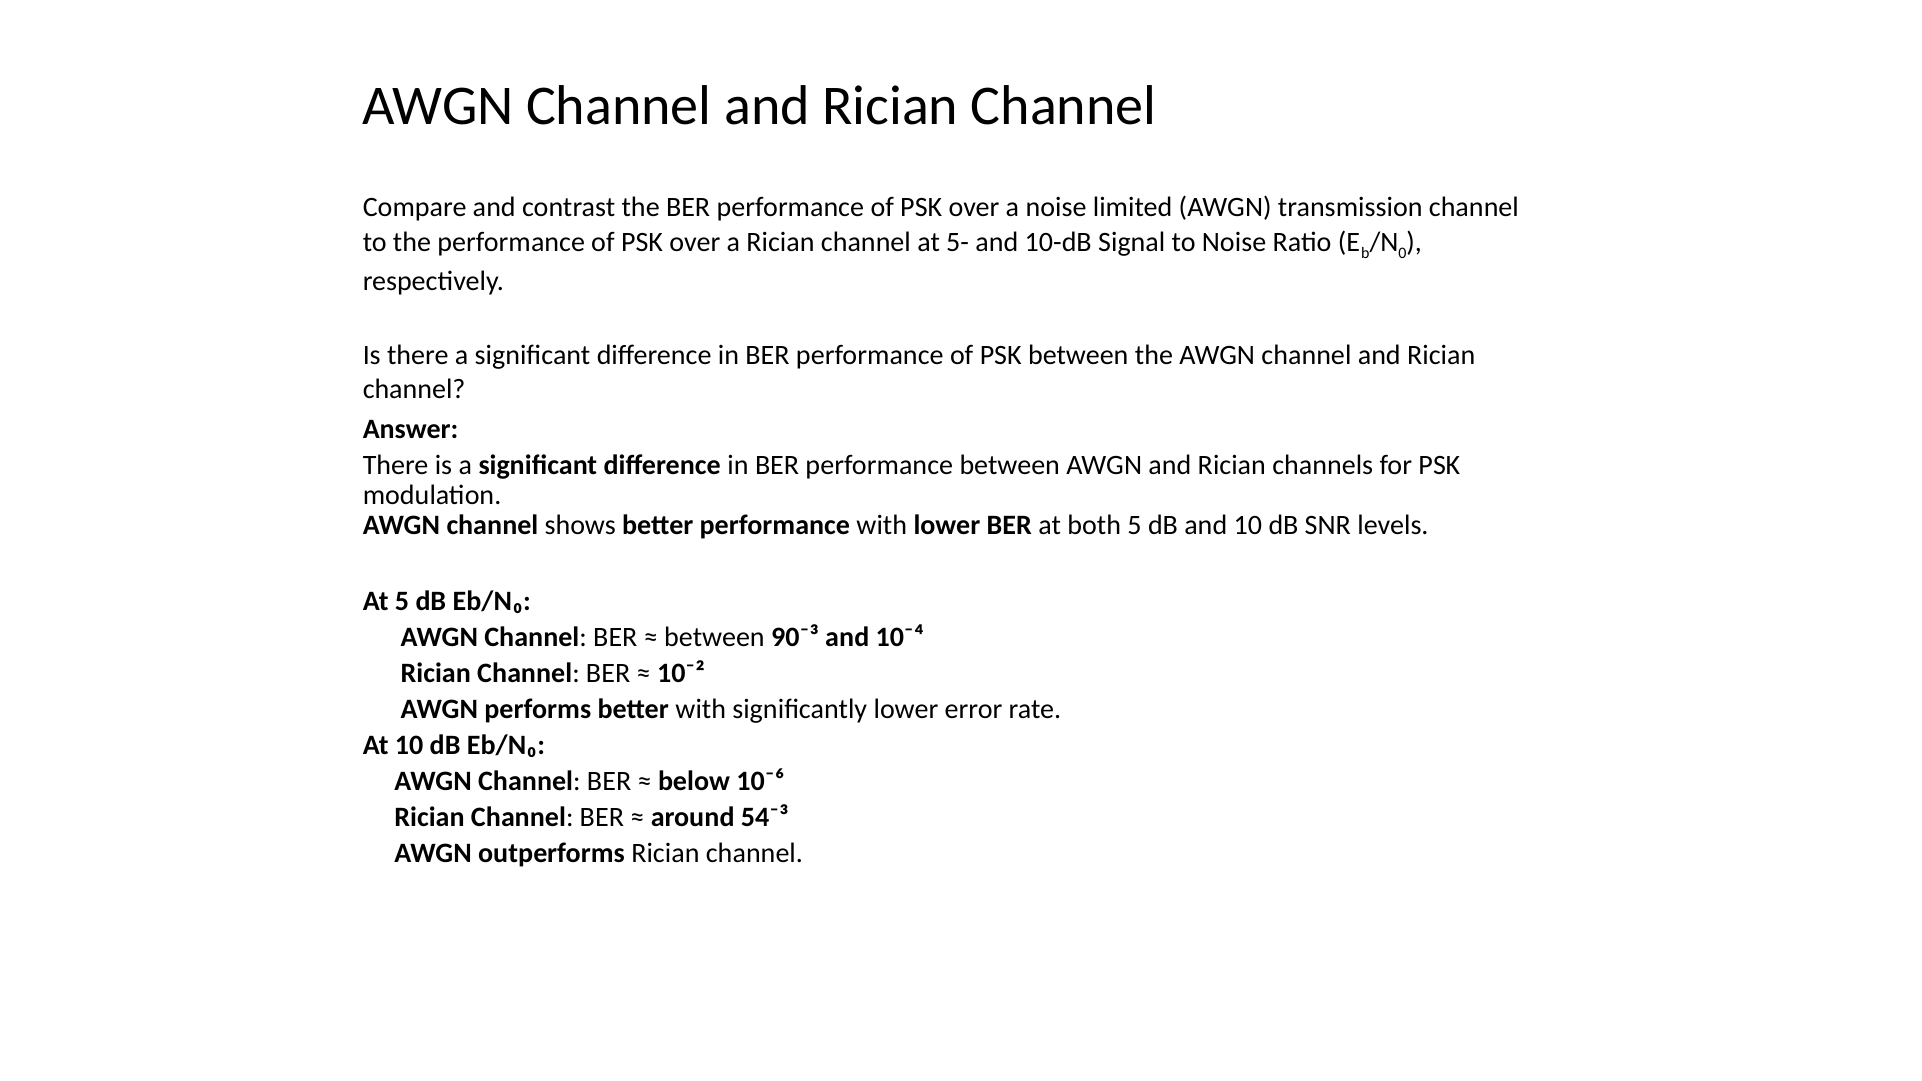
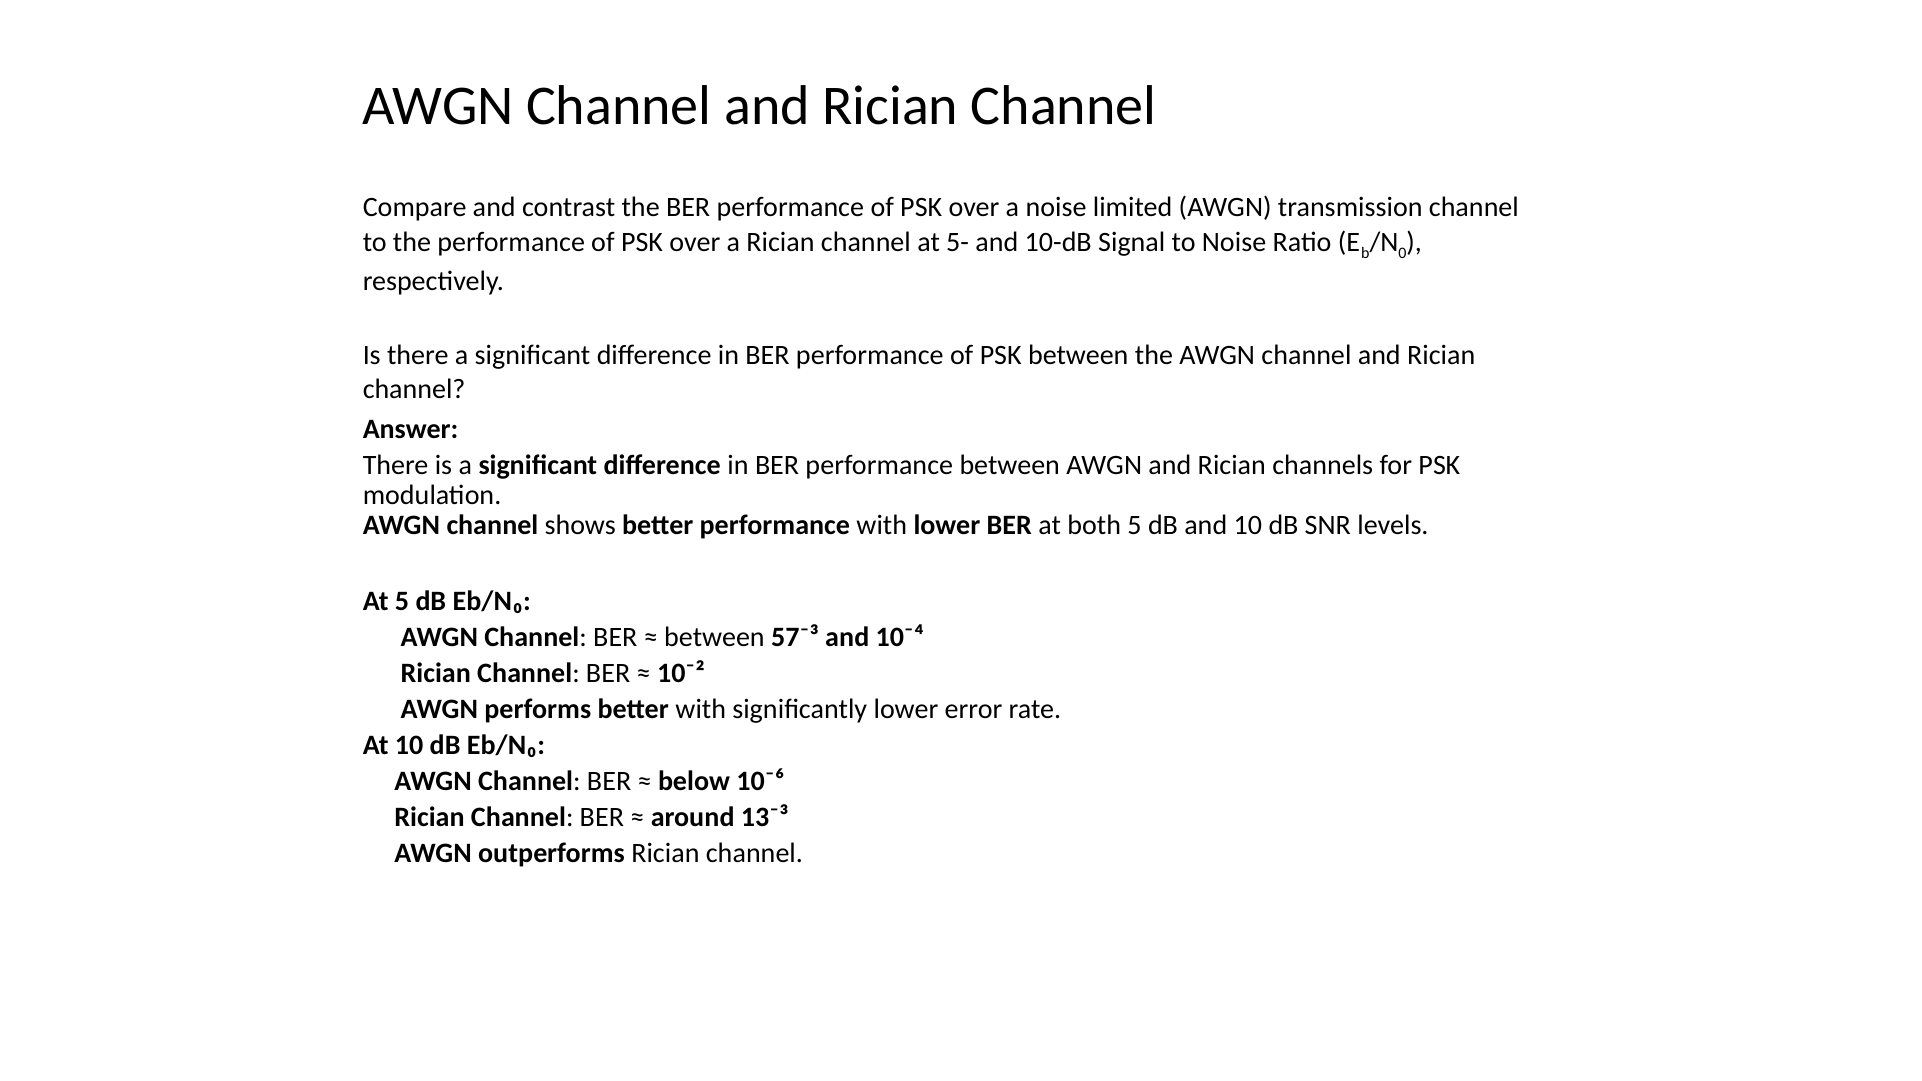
90⁻³: 90⁻³ -> 57⁻³ (795, 637)
54⁻³: 54⁻³ -> 13⁻³ (765, 817)
